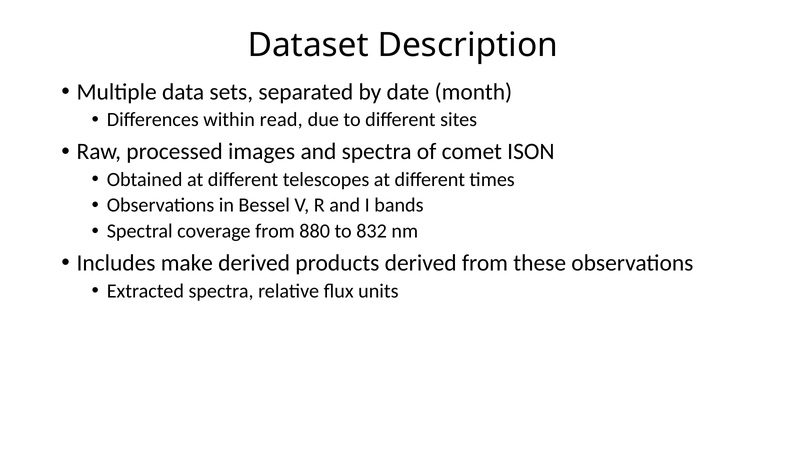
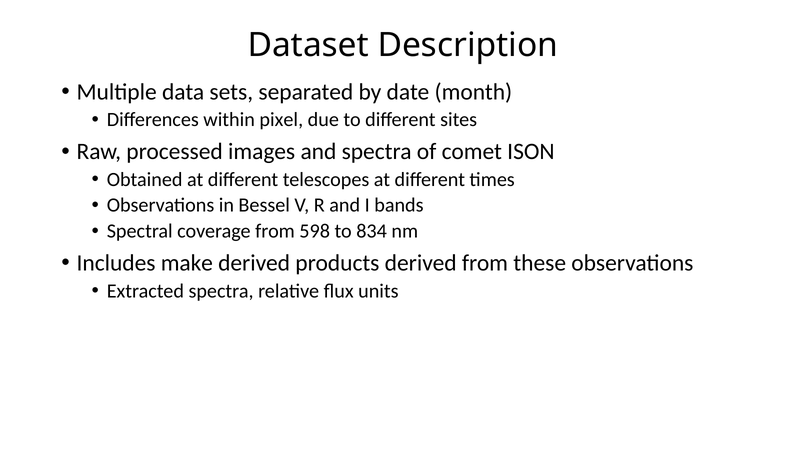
read: read -> pixel (281, 120)
880: 880 -> 598 (315, 231)
832: 832 -> 834 (372, 231)
